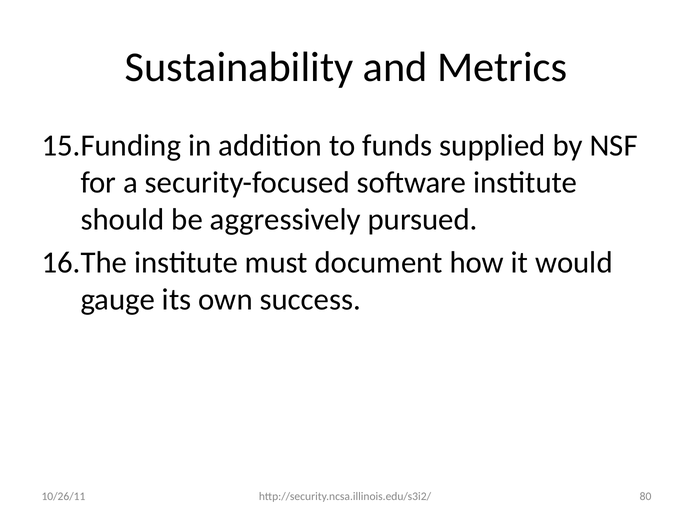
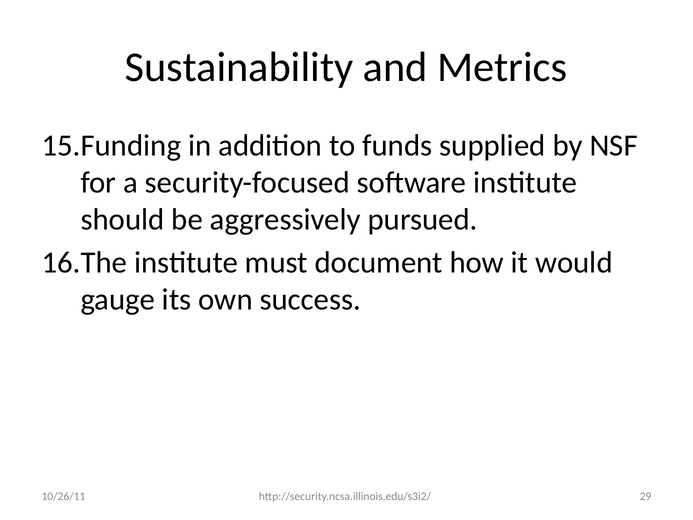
80: 80 -> 29 (646, 496)
